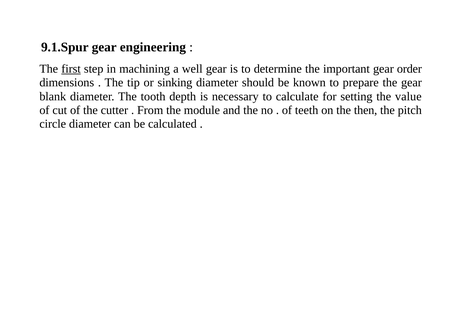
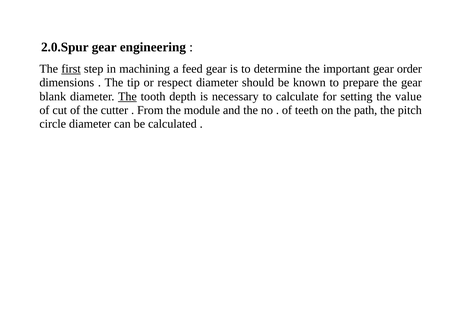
9.1.Spur: 9.1.Spur -> 2.0.Spur (65, 47)
well: well -> feed (192, 69)
sinking: sinking -> respect (175, 83)
The underline: none -> present (127, 96)
then: then -> path (366, 110)
